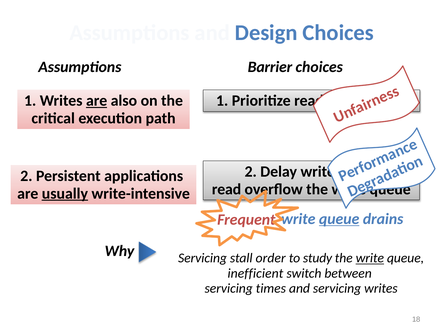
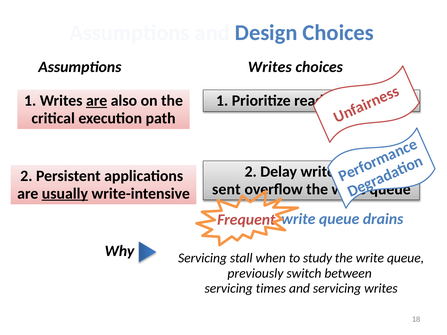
Assumptions Barrier: Barrier -> Writes (270, 67)
read: read -> sent (226, 189)
queue underline: present -> none (339, 219)
order: order -> when (271, 258)
write underline: present -> none (370, 258)
inefficient: inefficient -> previously (255, 273)
